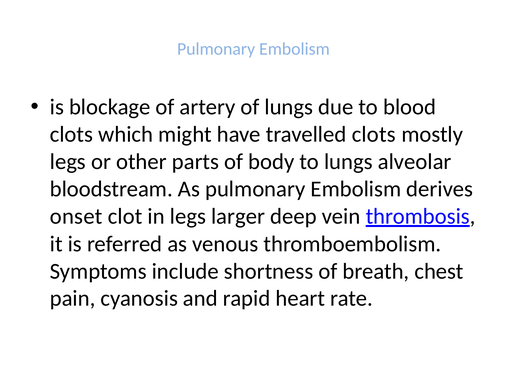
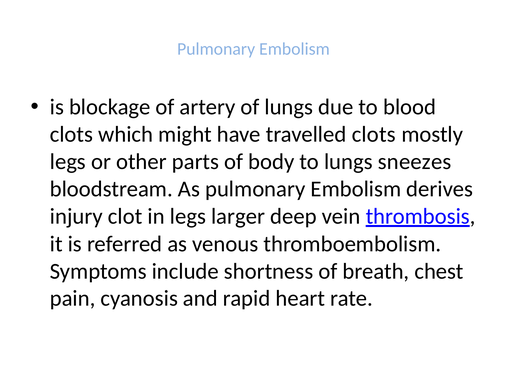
alveolar: alveolar -> sneezes (415, 162)
onset: onset -> injury (76, 216)
